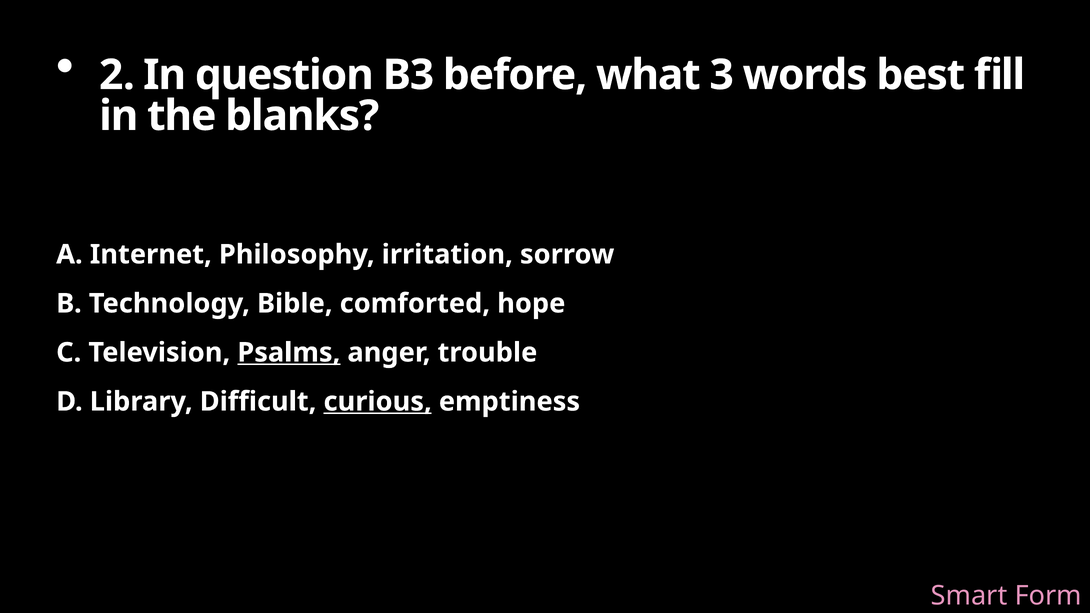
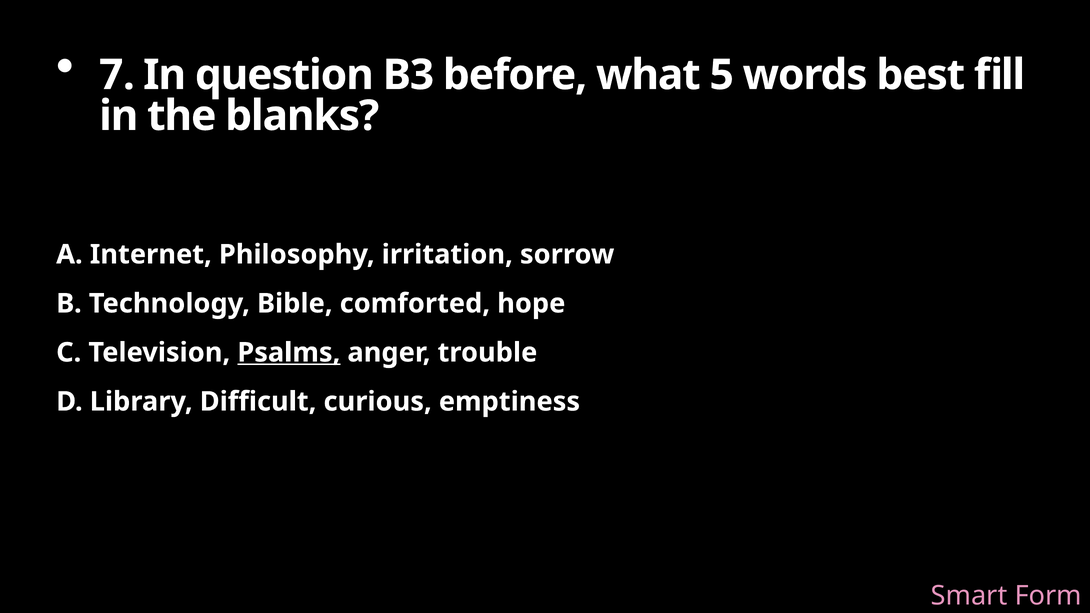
2: 2 -> 7 (117, 75)
3: 3 -> 5 (722, 75)
curious underline: present -> none (378, 402)
